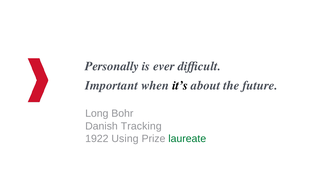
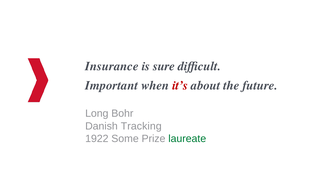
Personally: Personally -> Insurance (112, 66)
ever: ever -> sure (164, 66)
it’s colour: black -> red (180, 86)
Using: Using -> Some (125, 139)
